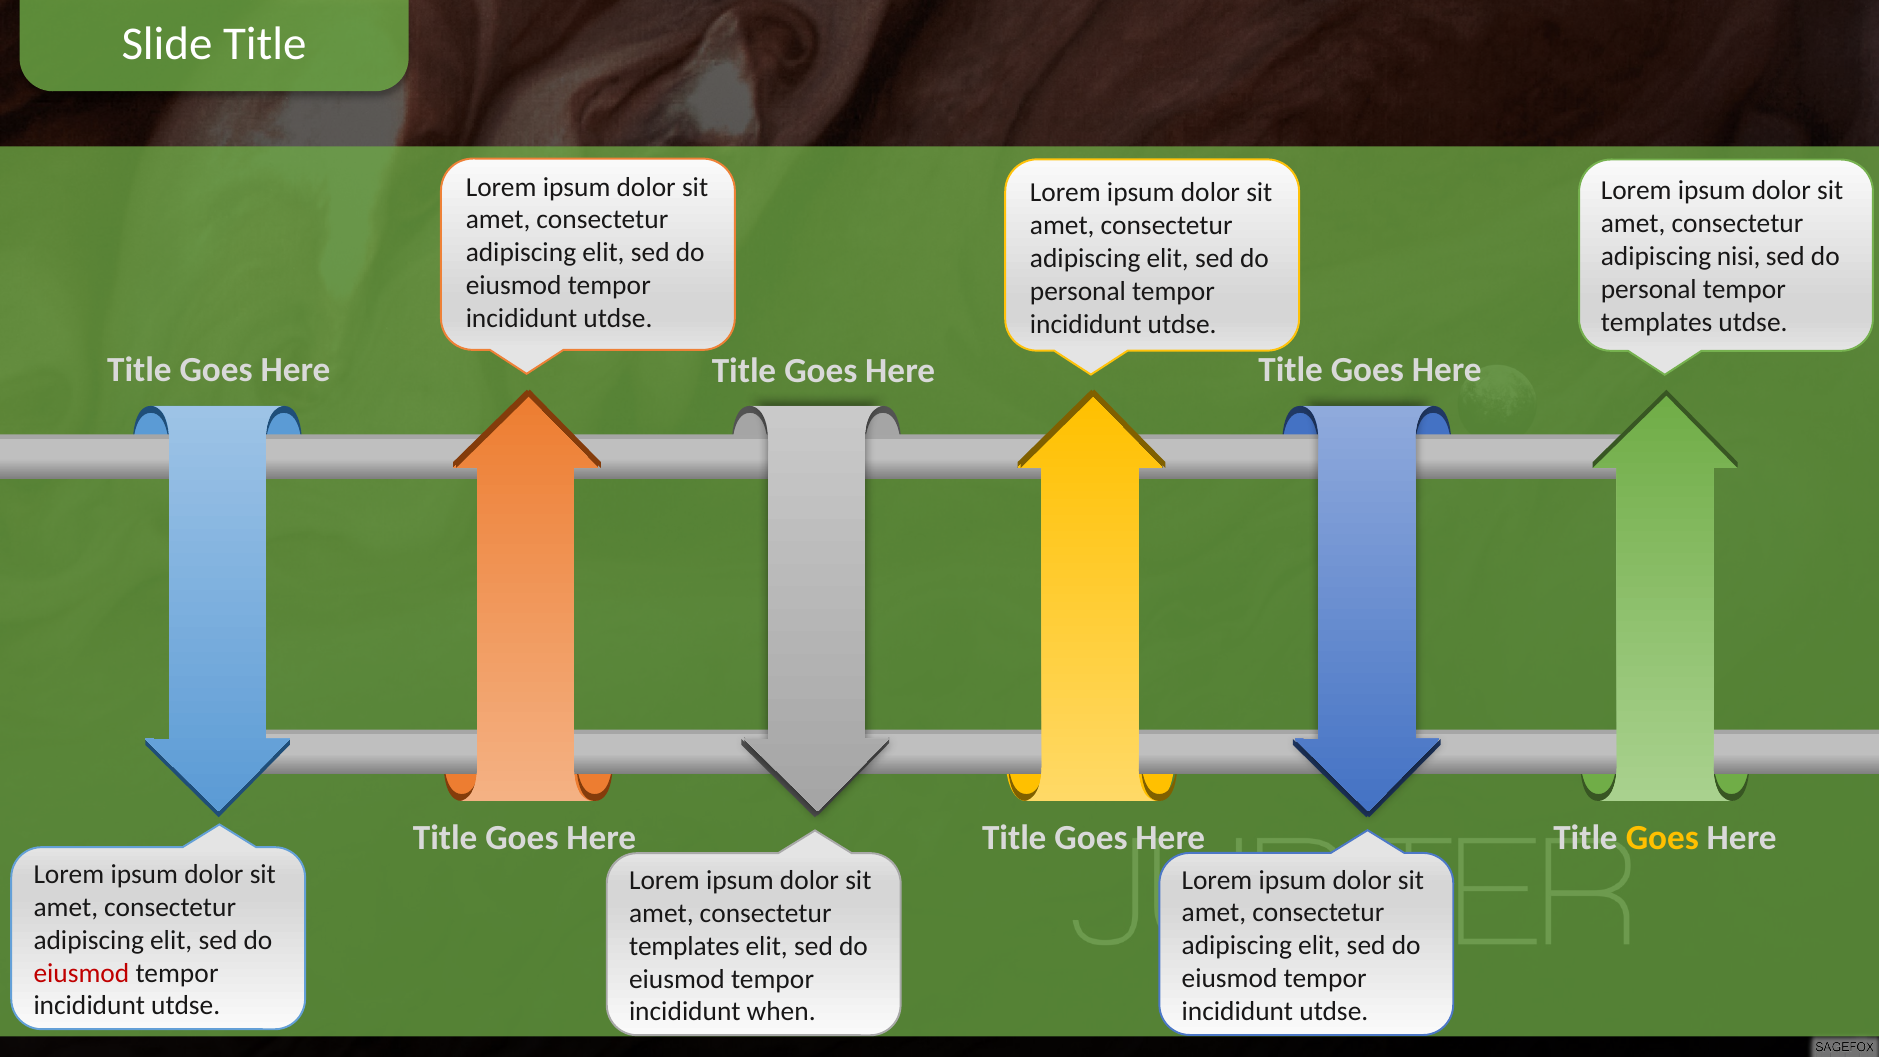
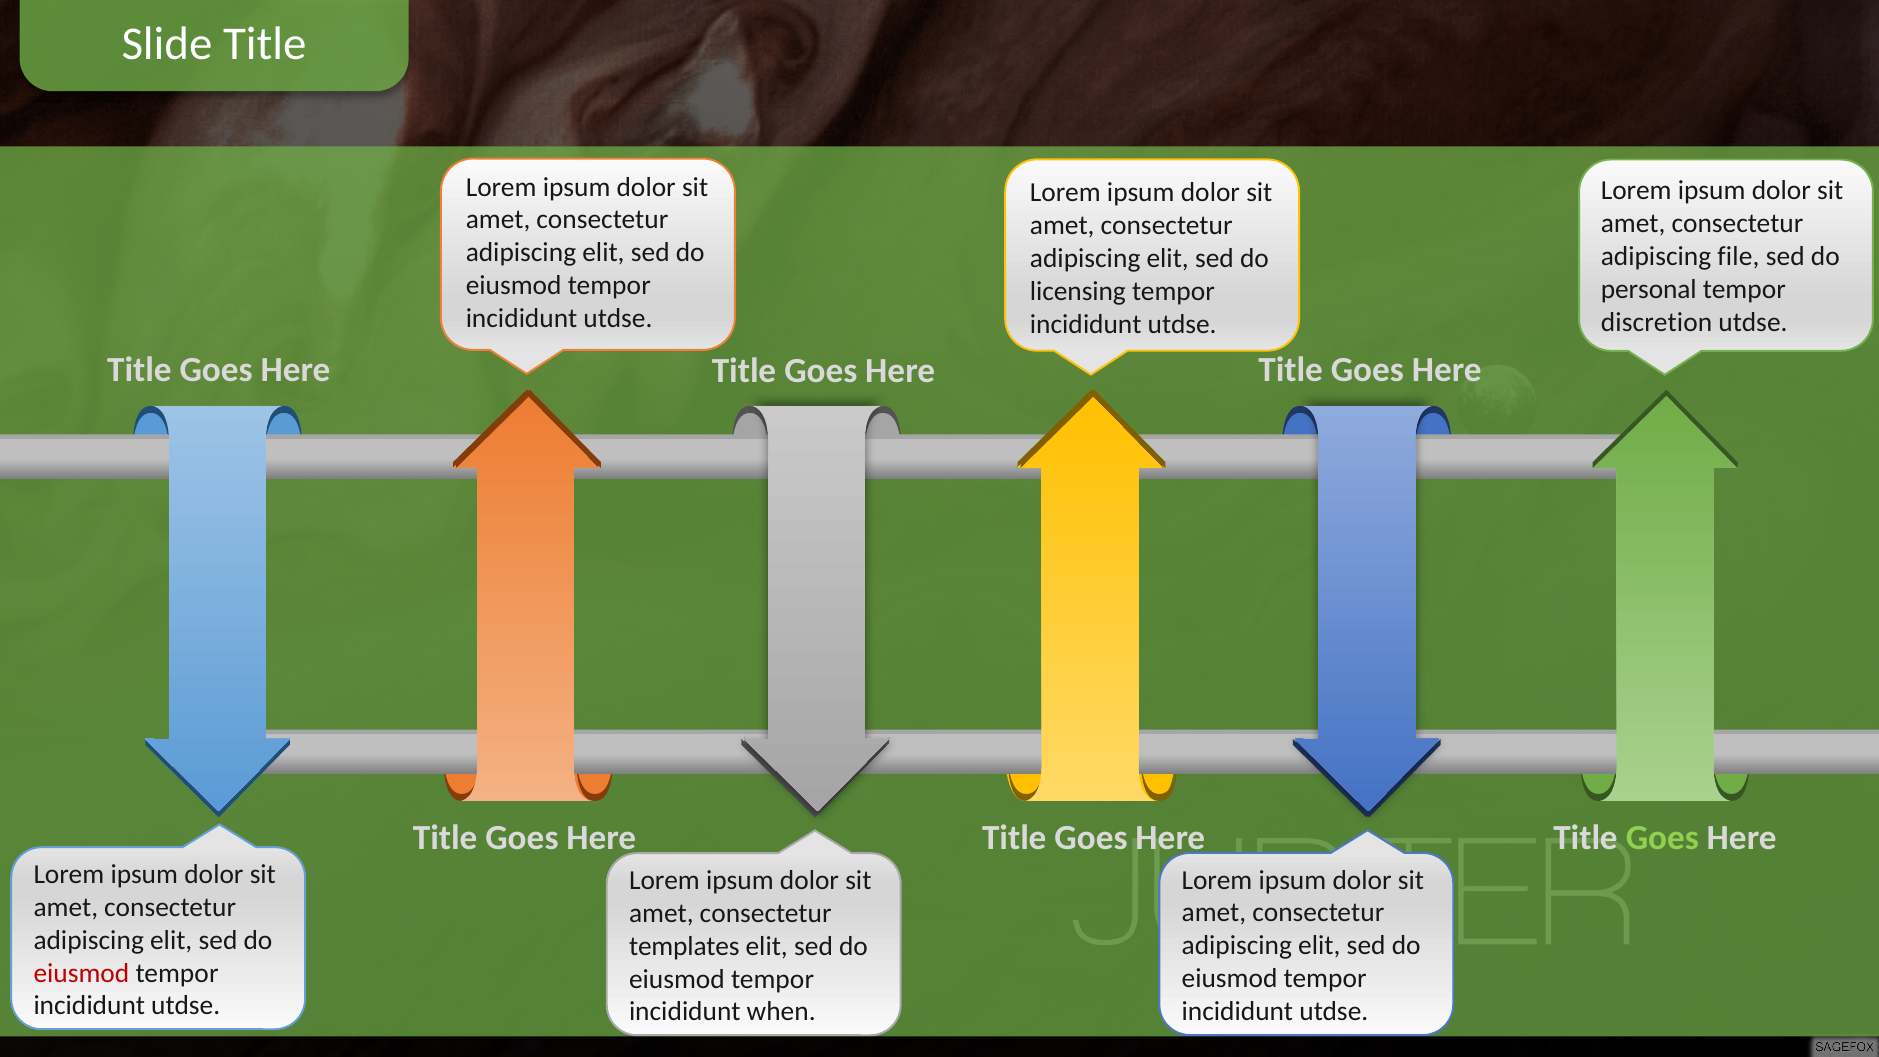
nisi: nisi -> file (1738, 256)
personal: personal -> licensing (1078, 292)
templates: templates -> discretion (1657, 322)
Goes colour: yellow -> light green (1662, 838)
